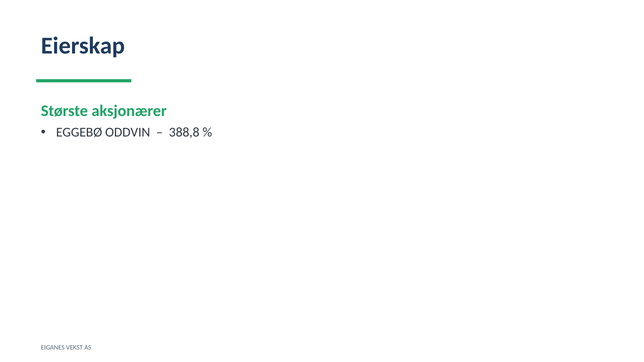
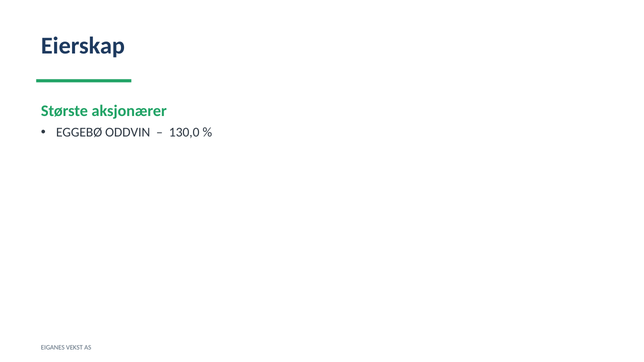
388,8: 388,8 -> 130,0 (184, 132)
